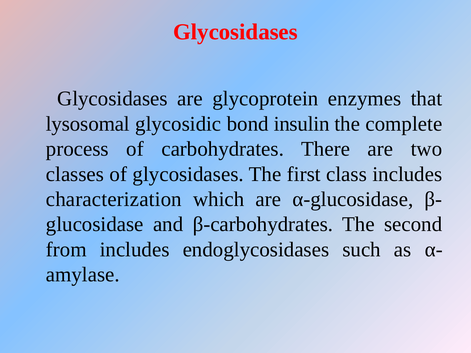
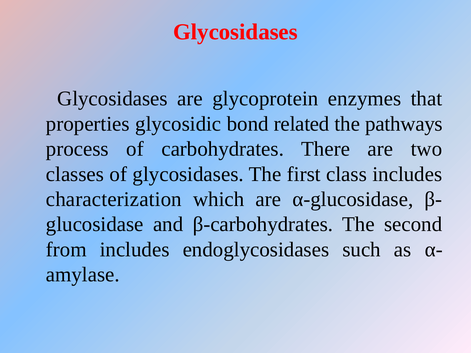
lysosomal: lysosomal -> properties (88, 124)
insulin: insulin -> related (302, 124)
complete: complete -> pathways (404, 124)
